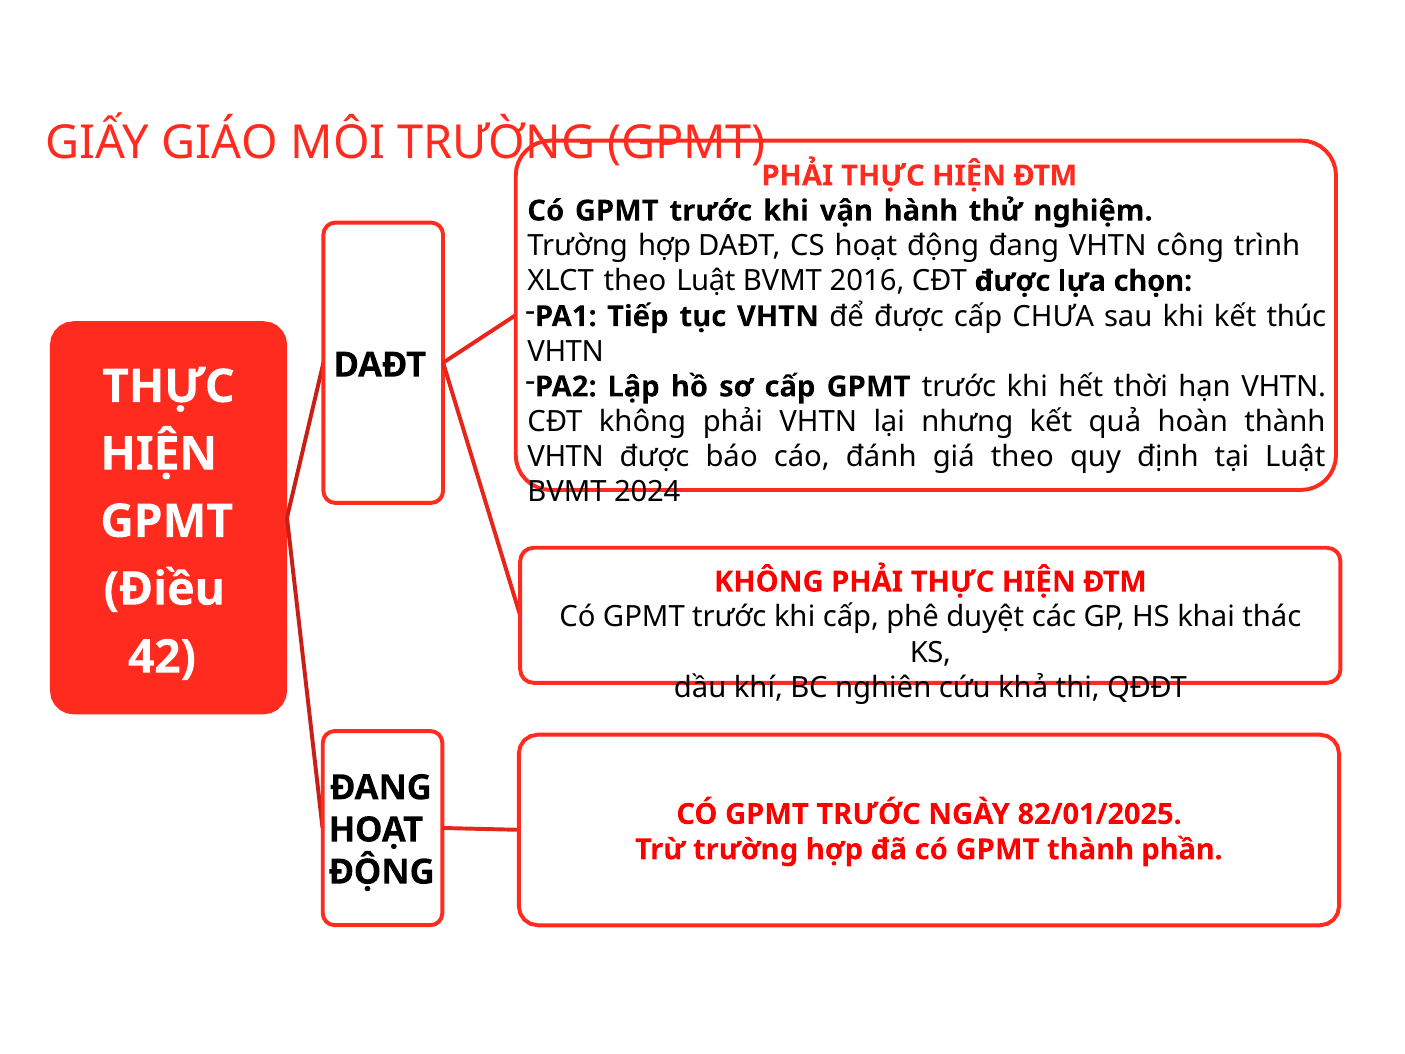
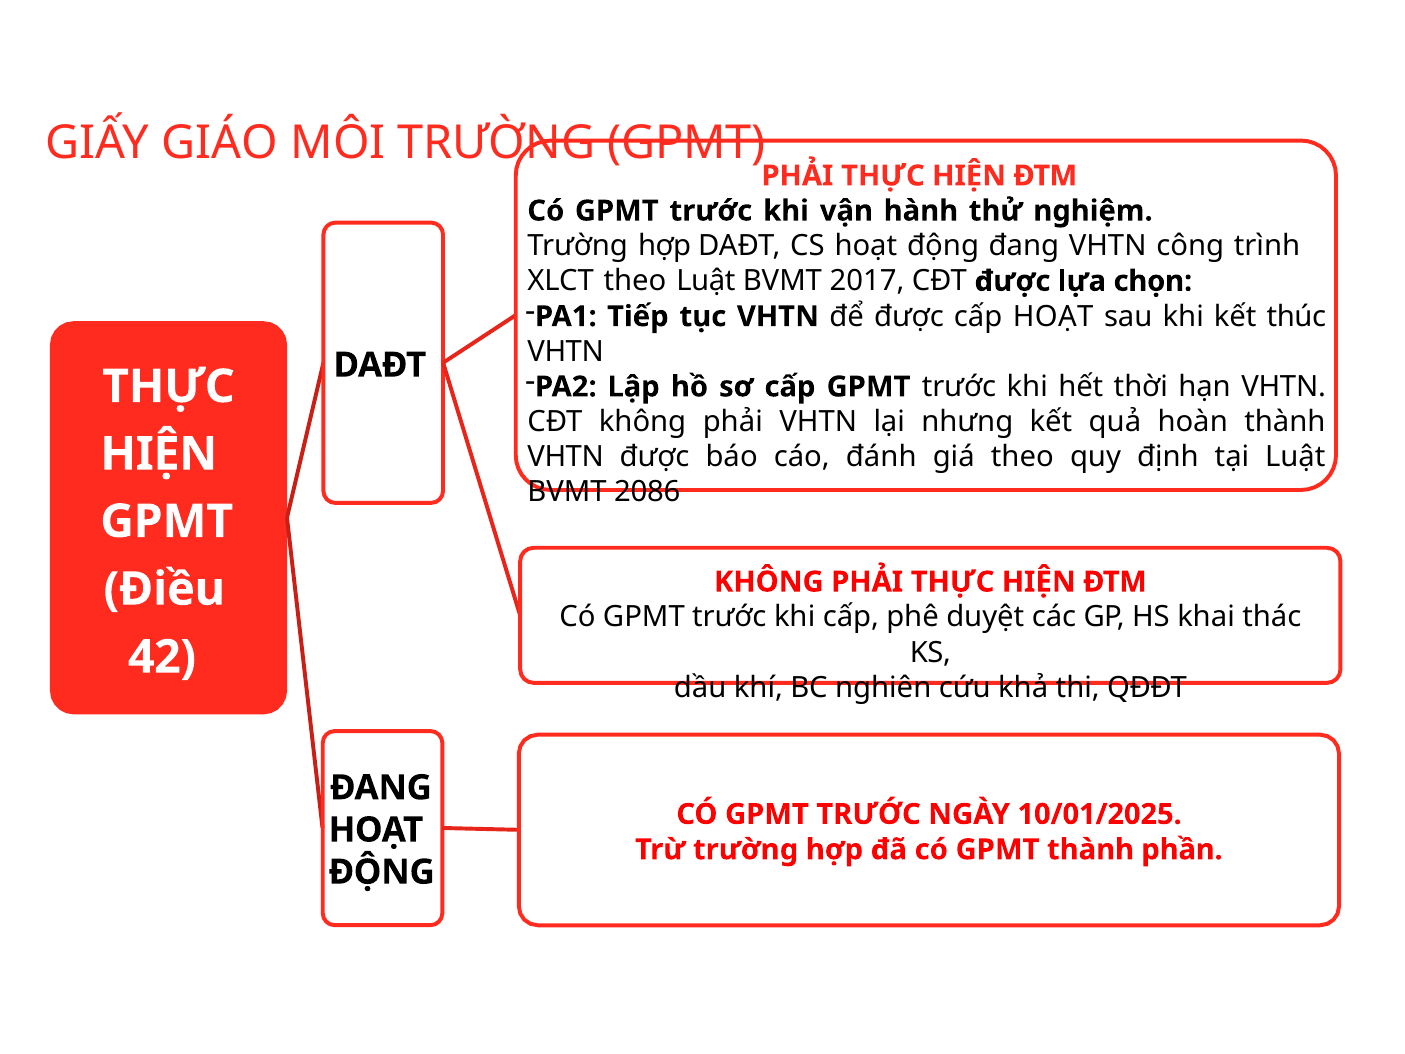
2016: 2016 -> 2017 (867, 281)
cấp CHƯA: CHƯA -> HOẠT (1053, 316)
2024: 2024 -> 2086 (647, 492)
82/01/2025: 82/01/2025 -> 10/01/2025 (1100, 814)
